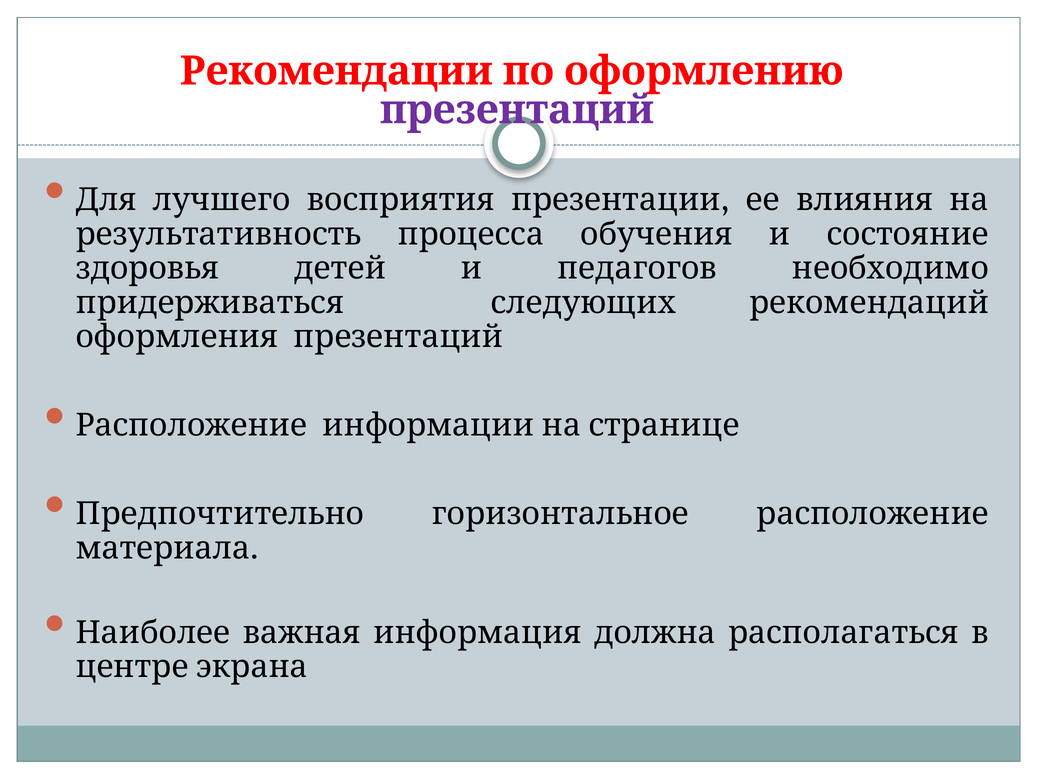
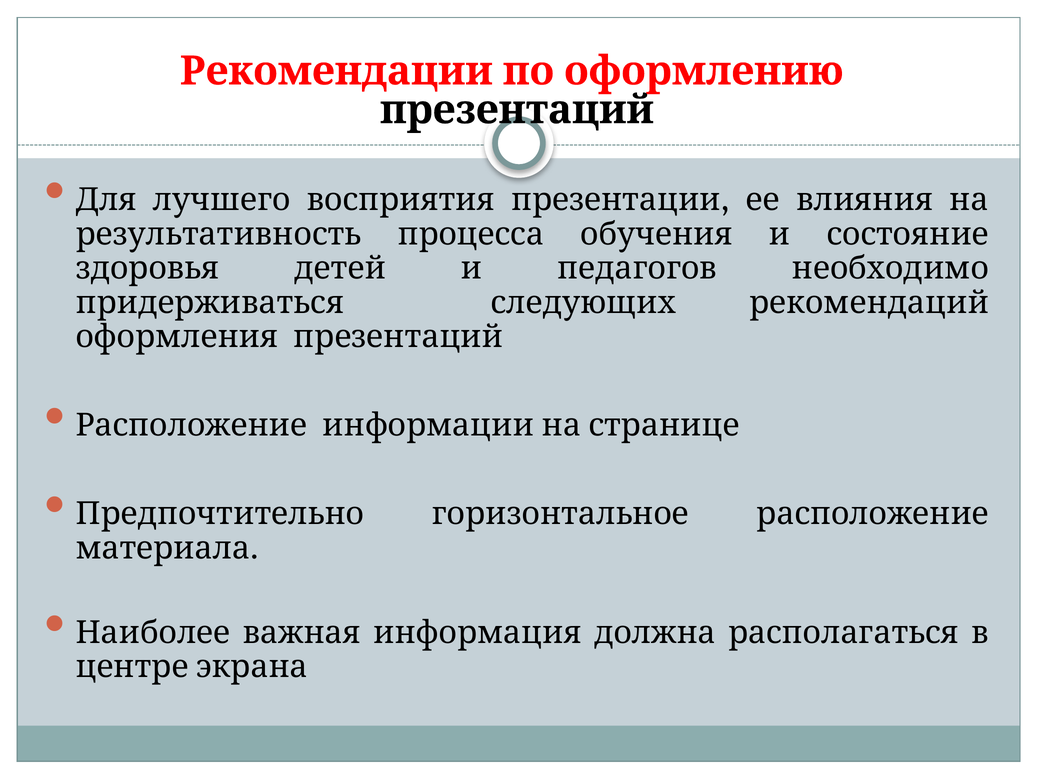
презентаций colour: purple -> black (517, 110)
